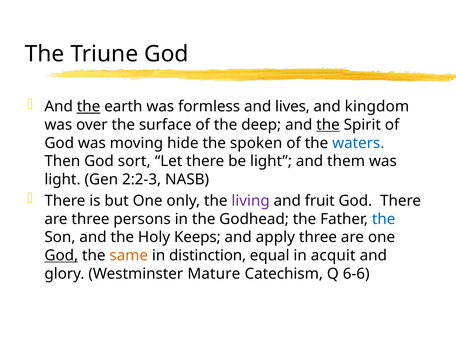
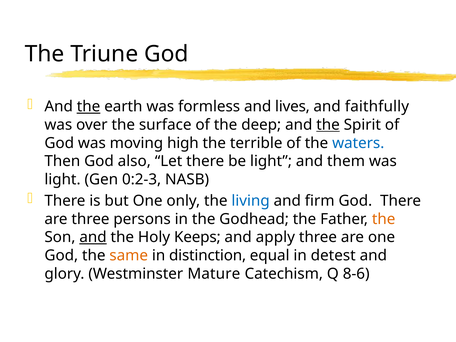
kingdom: kingdom -> faithfully (377, 107)
hide: hide -> high (183, 143)
spoken: spoken -> terrible (256, 143)
sort: sort -> also (134, 161)
2:2-3: 2:2-3 -> 0:2-3 (142, 179)
living colour: purple -> blue (251, 201)
fruit: fruit -> firm (320, 201)
the colour: blue -> orange (384, 219)
and underline: none -> present (93, 237)
God underline: present -> none (61, 255)
acquit: acquit -> detest (333, 255)
6-6: 6-6 -> 8-6 (356, 274)
